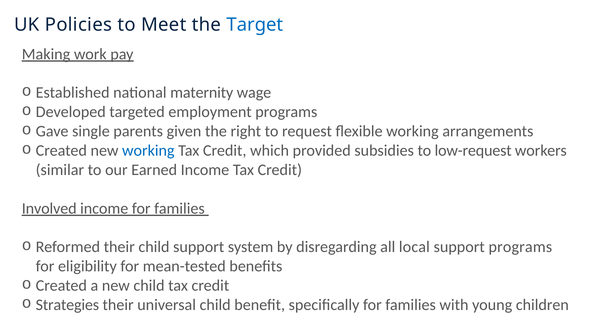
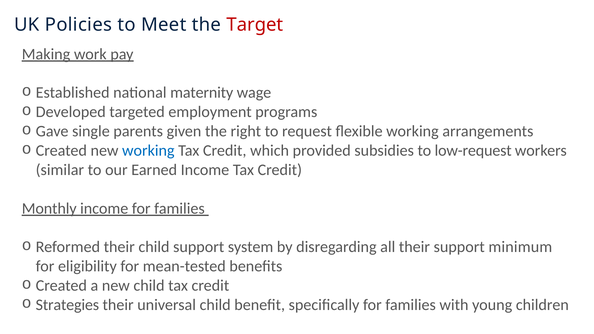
Target colour: blue -> red (255, 25)
Involved: Involved -> Monthly (49, 208)
all local: local -> their (414, 247)
support programs: programs -> minimum (520, 247)
